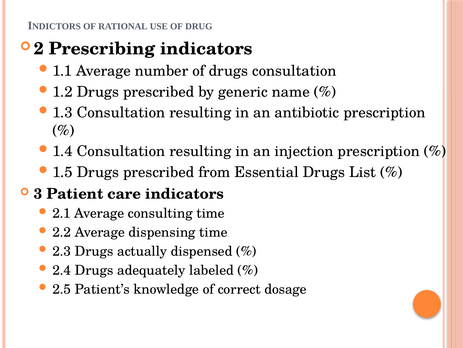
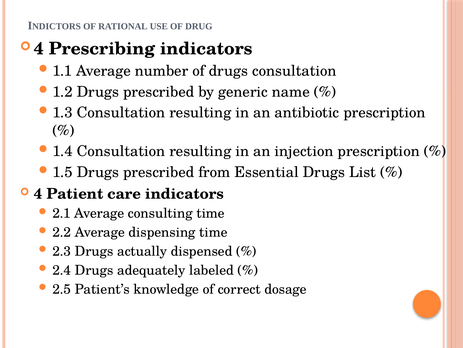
2: 2 -> 4 (39, 49)
3: 3 -> 4 (38, 193)
